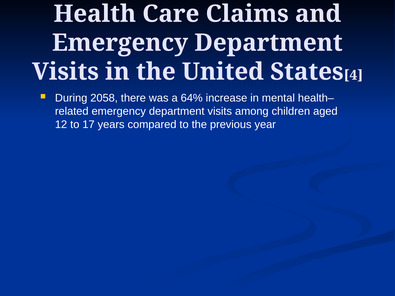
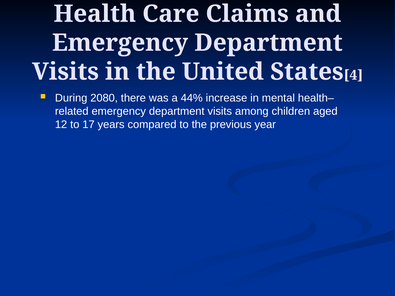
2058: 2058 -> 2080 (104, 98)
64%: 64% -> 44% (192, 98)
